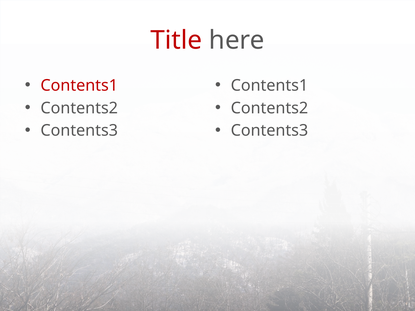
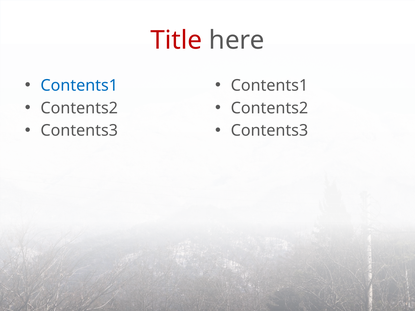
Contents1 colour: red -> blue (79, 86)
